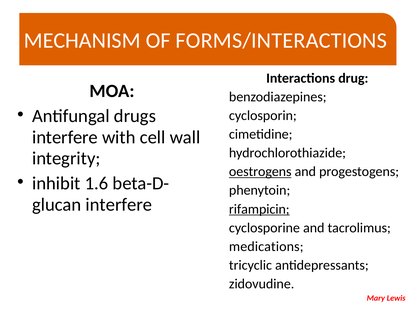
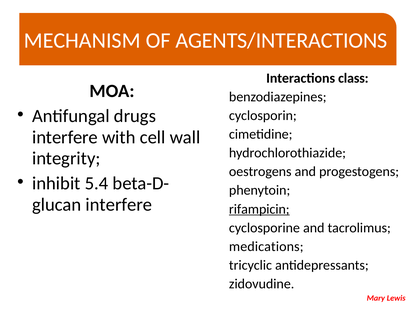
FORMS/INTERACTIONS: FORMS/INTERACTIONS -> AGENTS/INTERACTIONS (281, 41)
drug: drug -> class (353, 78)
oestrogens underline: present -> none (260, 172)
1.6: 1.6 -> 5.4 (97, 184)
